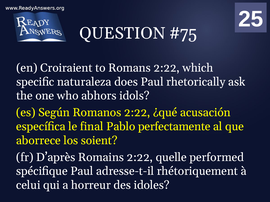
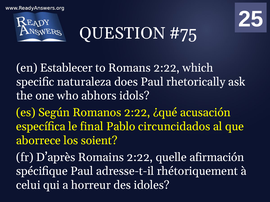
Croiraient: Croiraient -> Establecer (66, 68)
perfectamente: perfectamente -> circuncidados (174, 127)
performed: performed -> afirmación (217, 158)
